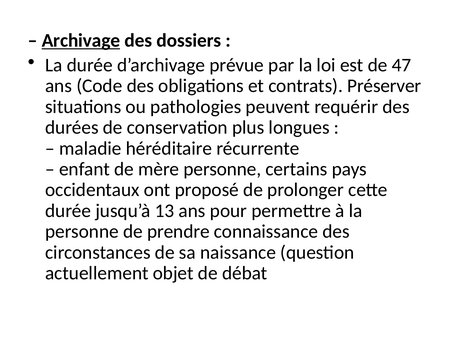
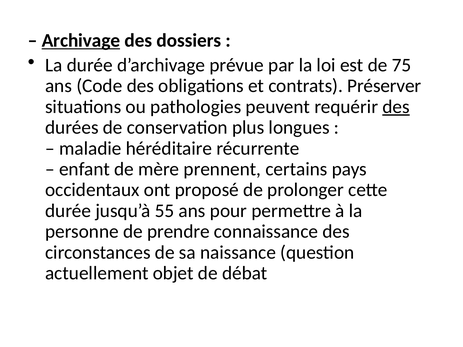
47: 47 -> 75 (402, 65)
des underline: none -> present (396, 107)
mère personne: personne -> prennent (222, 169)
13: 13 -> 55 (165, 211)
